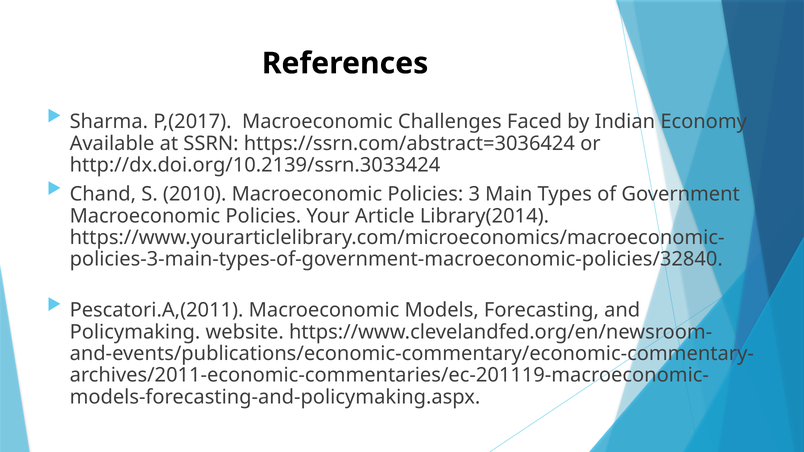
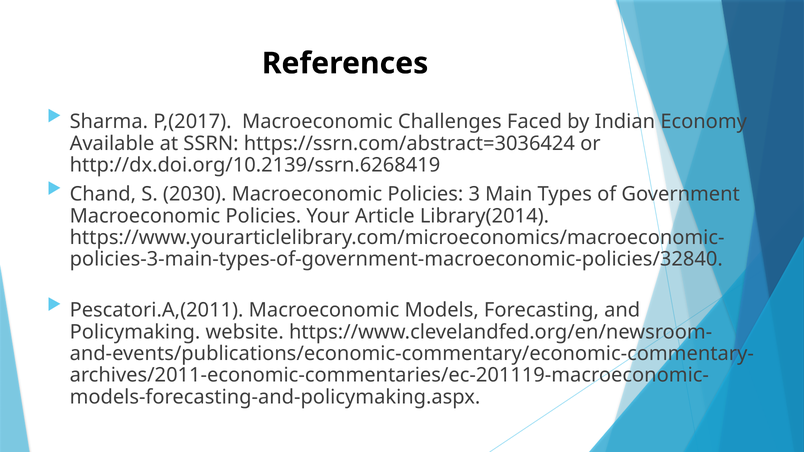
http://dx.doi.org/10.2139/ssrn.3033424: http://dx.doi.org/10.2139/ssrn.3033424 -> http://dx.doi.org/10.2139/ssrn.6268419 (255, 165)
2010: 2010 -> 2030 (195, 194)
